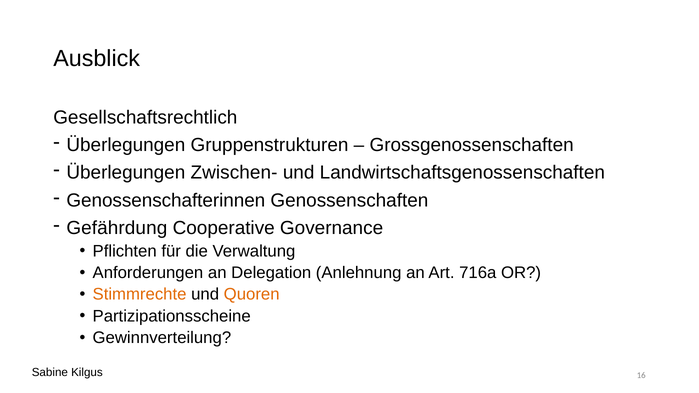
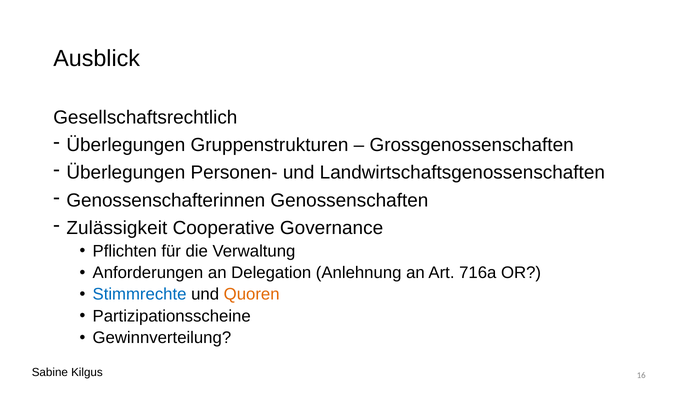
Zwischen-: Zwischen- -> Personen- (234, 173)
Gefährdung: Gefährdung -> Zulässigkeit (117, 228)
Stimmrechte colour: orange -> blue (140, 295)
